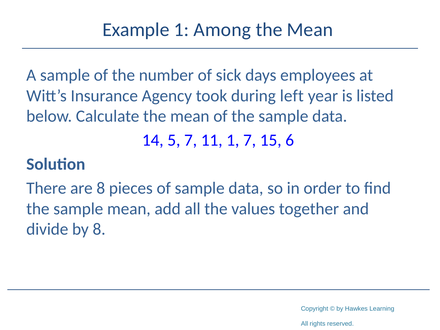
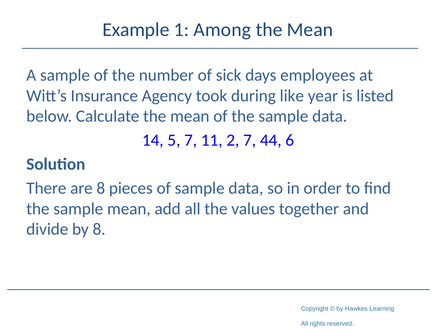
left: left -> like (292, 96)
11 1: 1 -> 2 (233, 140)
15: 15 -> 44 (271, 140)
